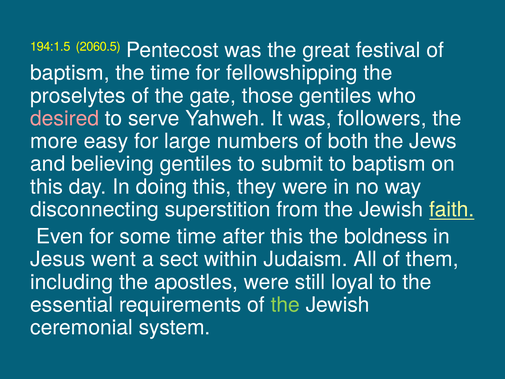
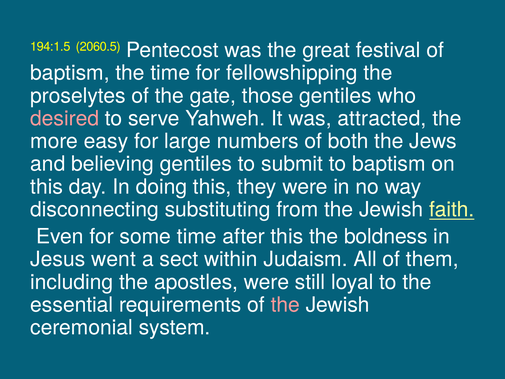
followers: followers -> attracted (382, 118)
superstition: superstition -> substituting (218, 209)
the colour: light green -> pink (285, 305)
